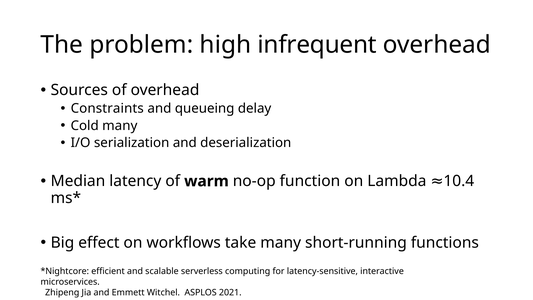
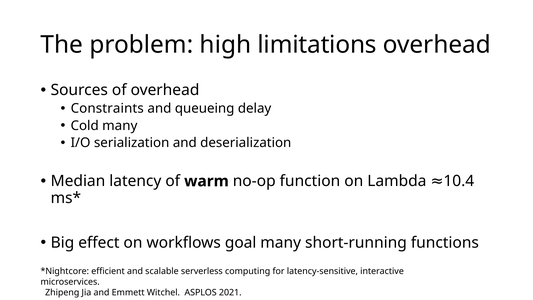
infrequent: infrequent -> limitations (317, 45)
take: take -> goal (241, 243)
